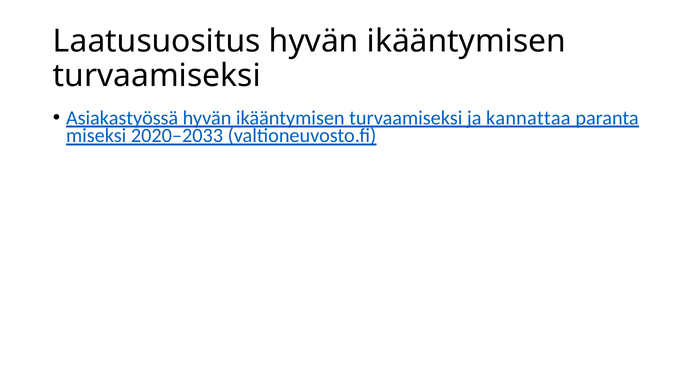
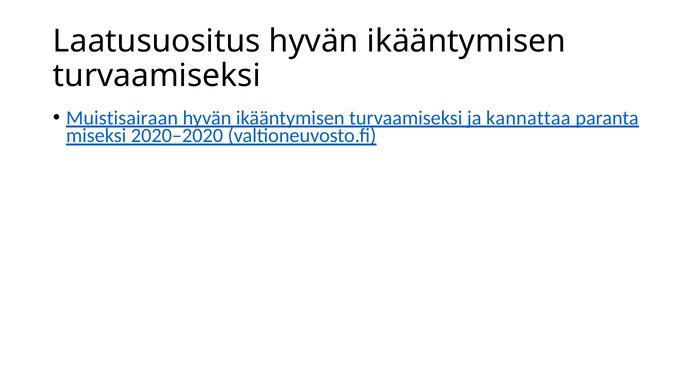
Asiakastyössä: Asiakastyössä -> Muistisairaan (122, 118)
2020–2033: 2020–2033 -> 2020–2020 (177, 136)
